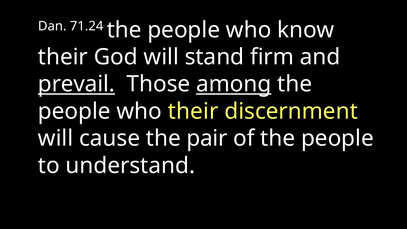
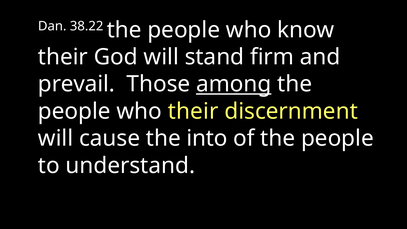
71.24: 71.24 -> 38.22 (87, 26)
prevail underline: present -> none (76, 84)
pair: pair -> into (207, 138)
